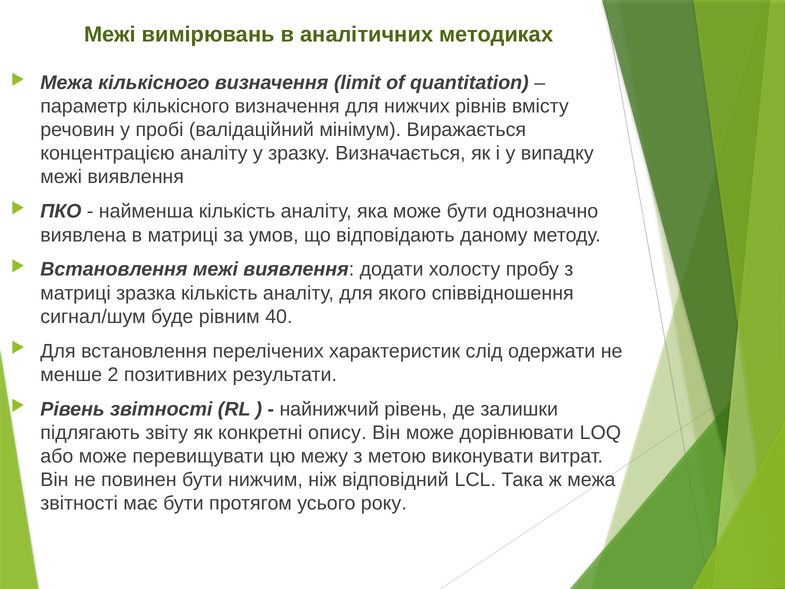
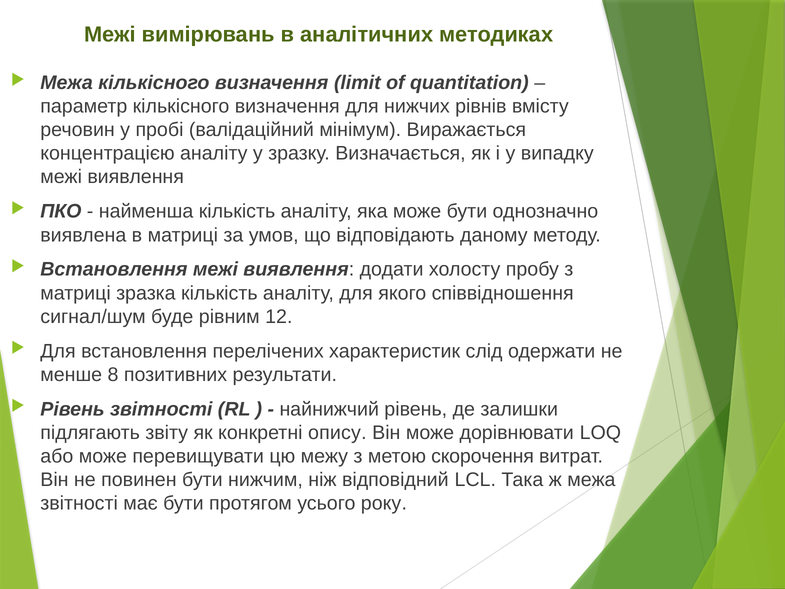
40: 40 -> 12 (279, 316)
2: 2 -> 8 (113, 374)
виконувати: виконувати -> скорочення (483, 456)
